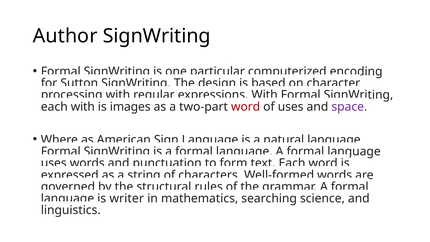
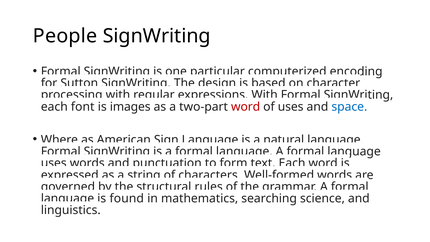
Author: Author -> People (65, 36)
each with: with -> font (83, 107)
space colour: purple -> blue (349, 107)
writer: writer -> found (127, 198)
